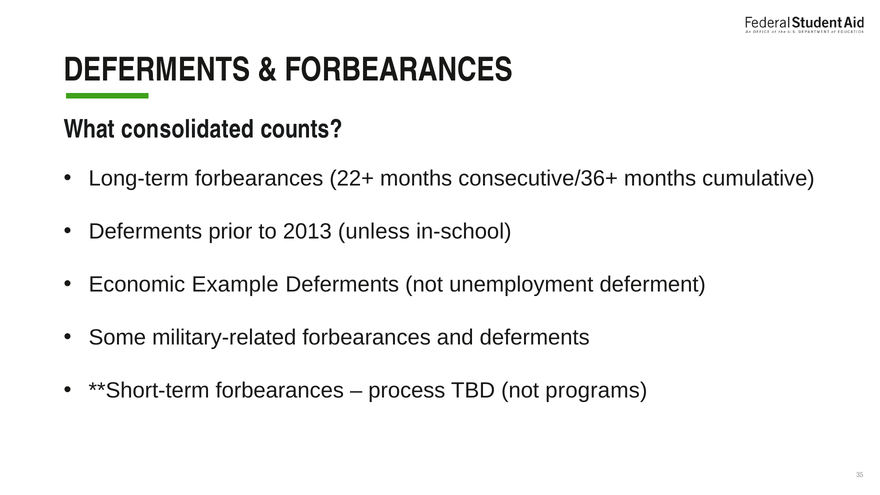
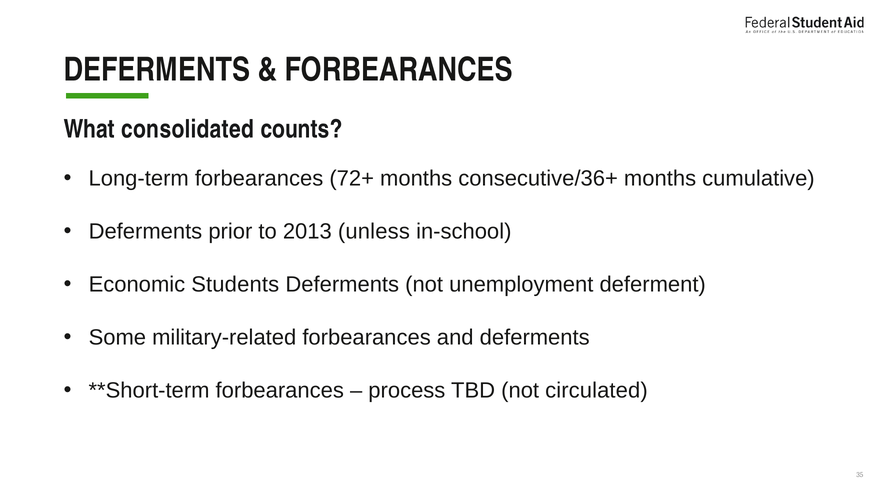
22+: 22+ -> 72+ (352, 179)
Example: Example -> Students (235, 285)
programs: programs -> circulated (596, 391)
